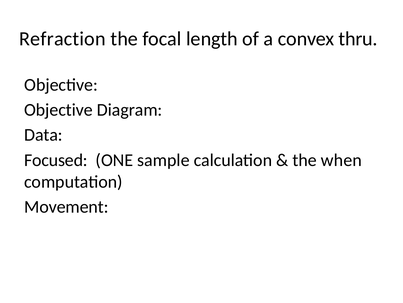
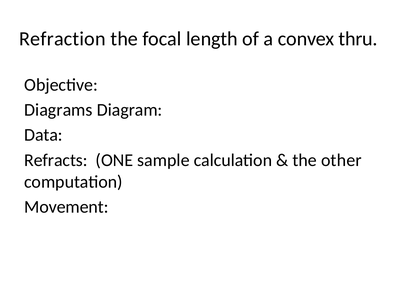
Objective: Objective -> Diagrams (58, 110)
Focused: Focused -> Refracts (56, 160)
when: when -> other (341, 160)
